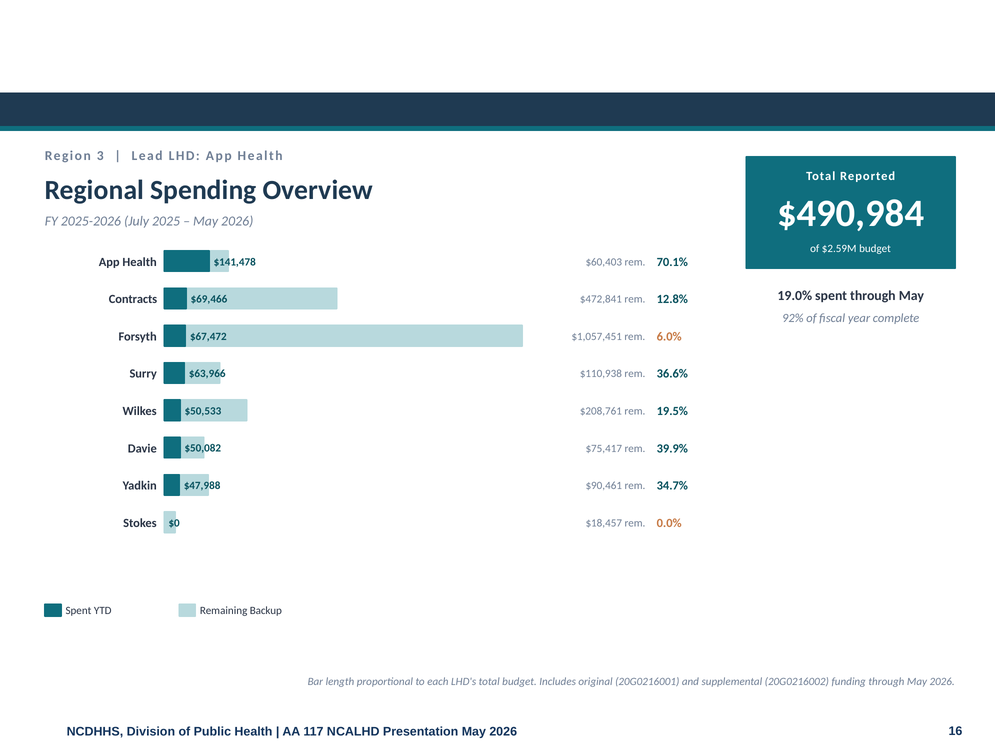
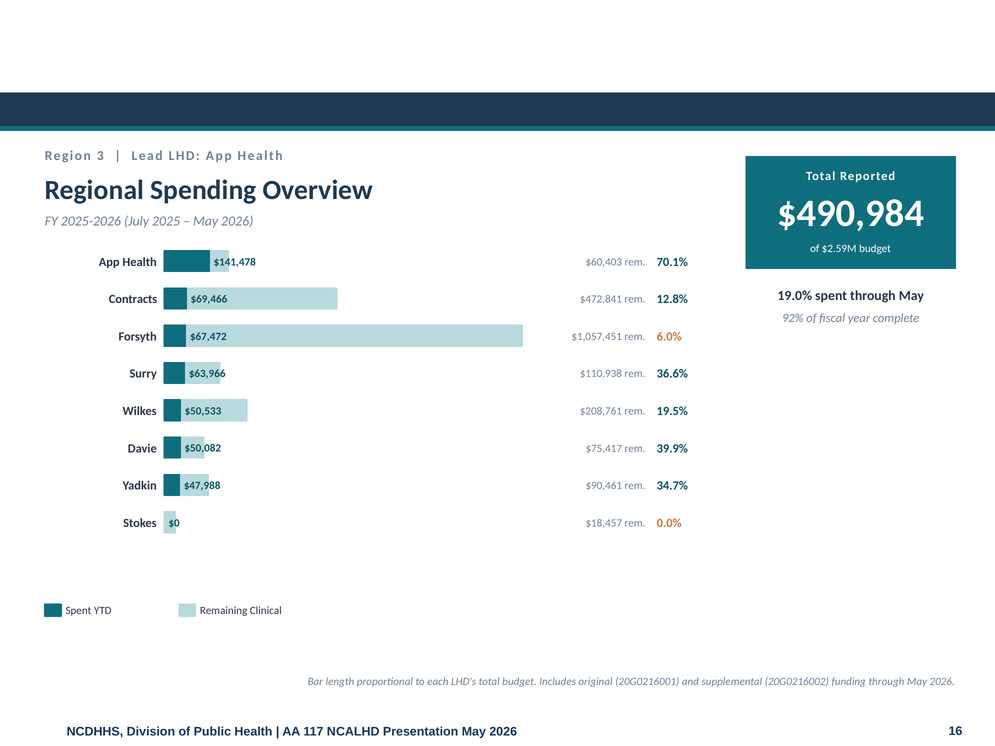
Backup: Backup -> Clinical (266, 611)
